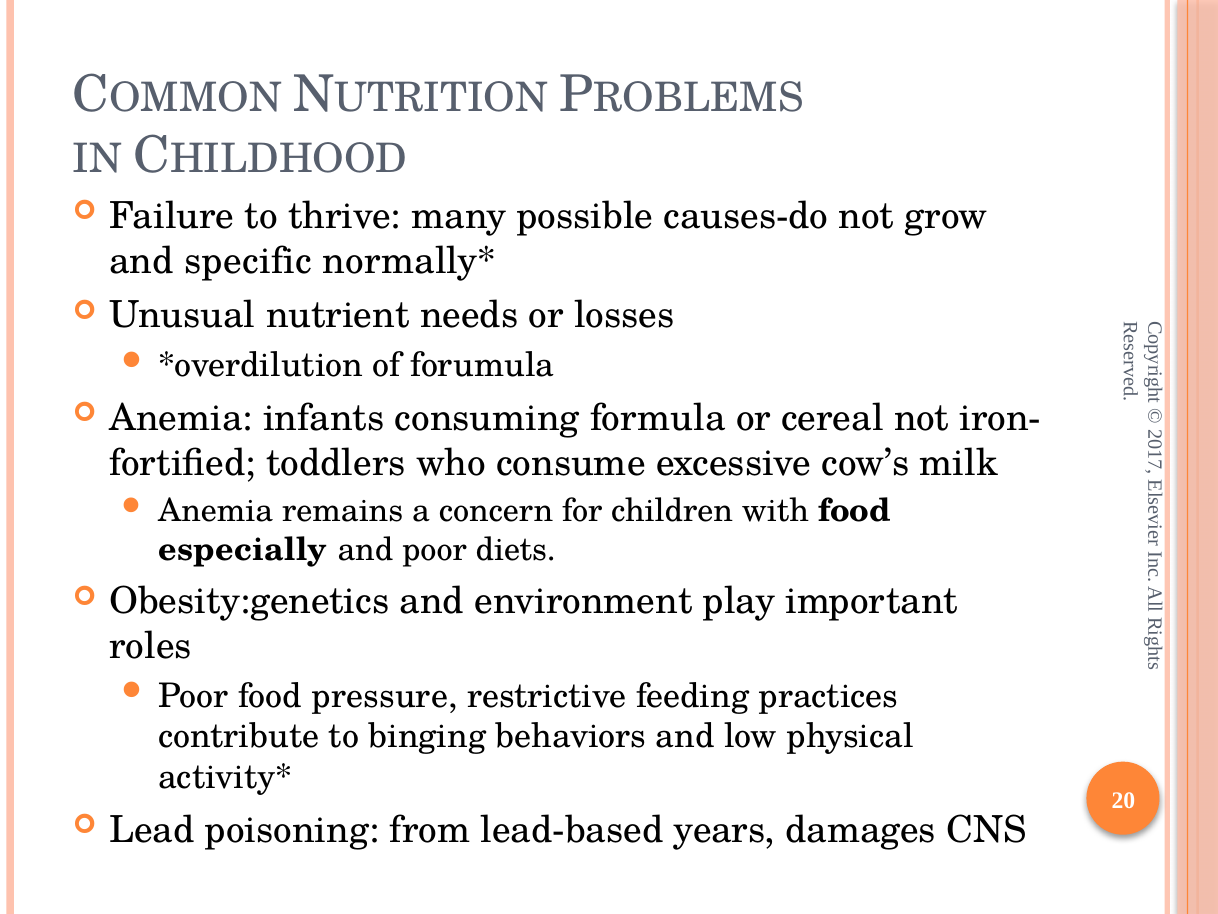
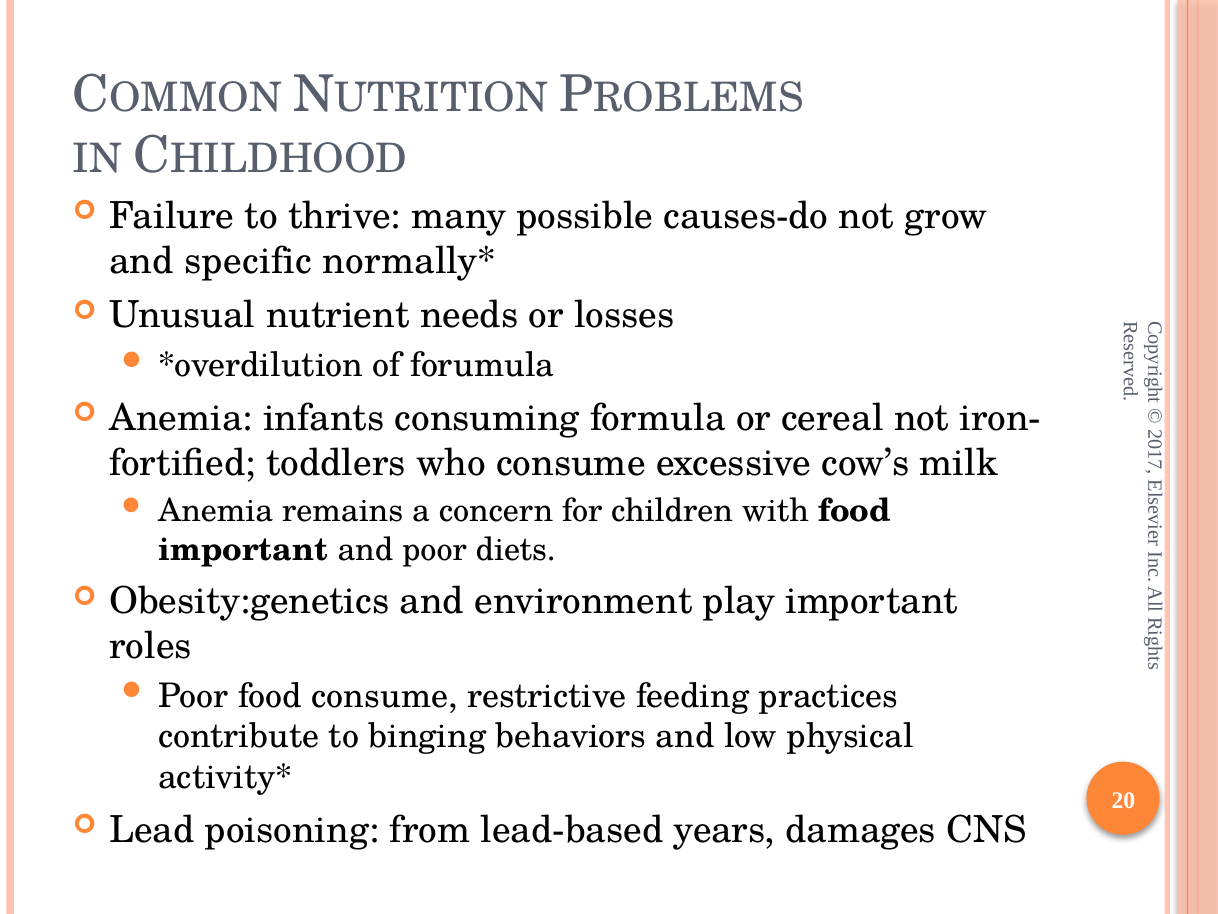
especially: especially -> important (243, 549)
food pressure: pressure -> consume (385, 696)
